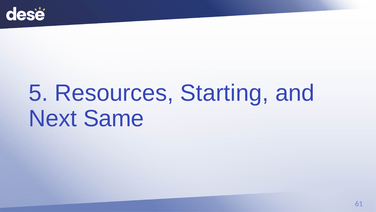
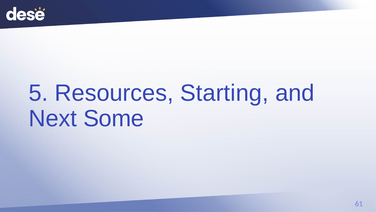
Same: Same -> Some (114, 118)
